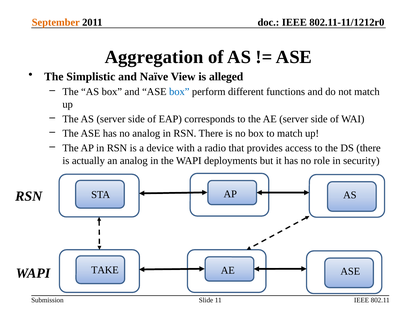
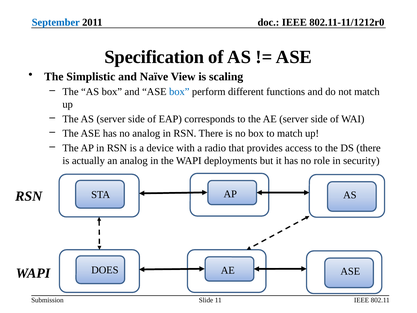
September colour: orange -> blue (56, 22)
Aggregation: Aggregation -> Specification (154, 57)
alleged: alleged -> scaling (226, 77)
TAKE: TAKE -> DOES (105, 270)
